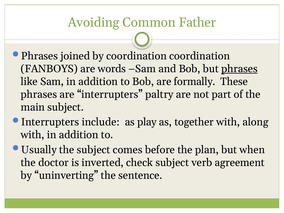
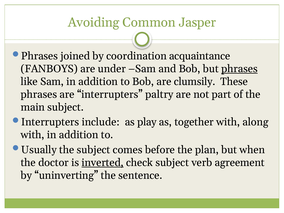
Father: Father -> Jasper (197, 22)
coordination coordination: coordination -> acquaintance (200, 56)
words: words -> under (112, 69)
formally: formally -> clumsily (195, 82)
inverted underline: none -> present (103, 163)
